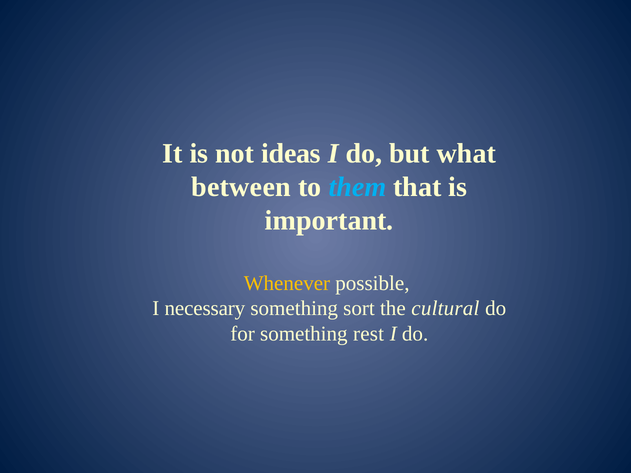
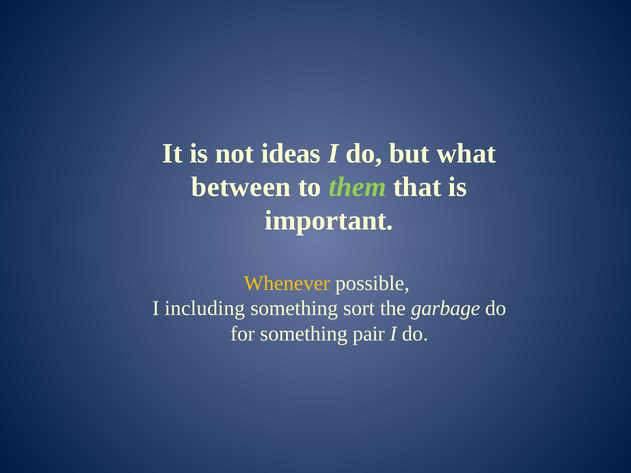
them colour: light blue -> light green (357, 187)
necessary: necessary -> including (205, 309)
cultural: cultural -> garbage (446, 309)
rest: rest -> pair (369, 334)
